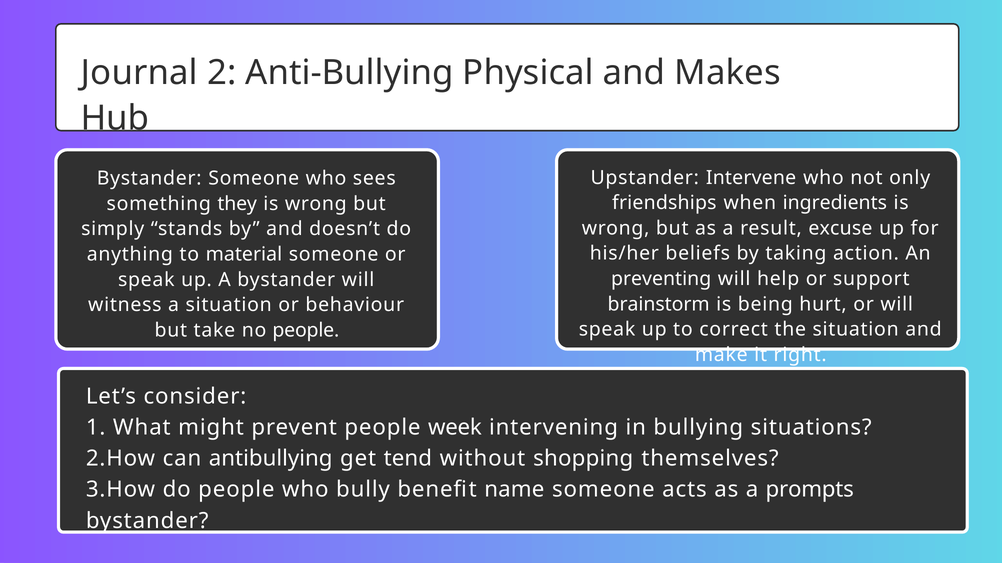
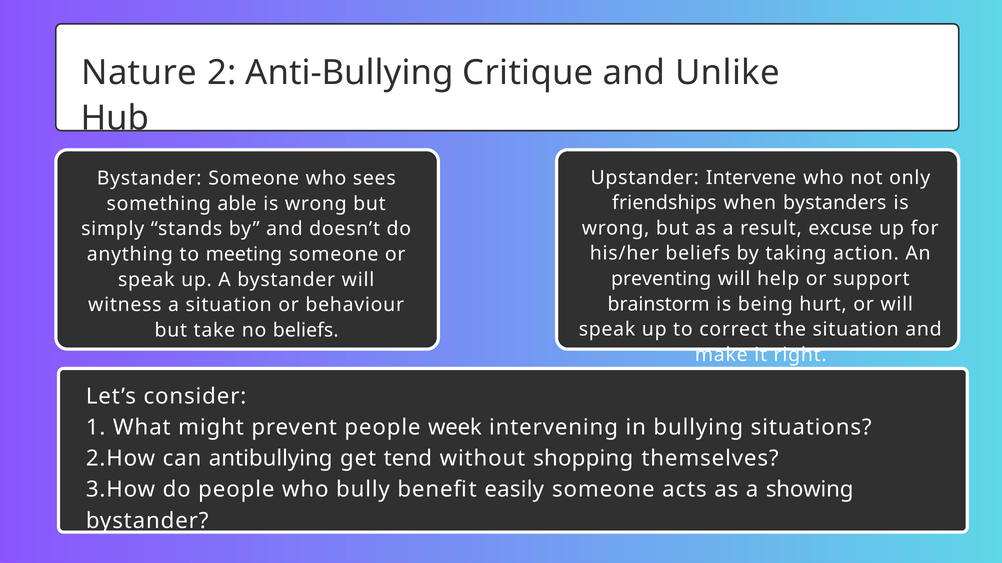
Journal: Journal -> Nature (139, 73)
Physical: Physical -> Critique (528, 73)
Makes: Makes -> Unlike (728, 73)
ingredients: ingredients -> bystanders (835, 203)
they: they -> able (237, 204)
material: material -> meeting (244, 255)
no people: people -> beliefs (306, 331)
name: name -> easily (514, 490)
prompts: prompts -> showing (810, 490)
